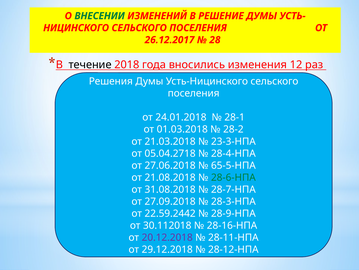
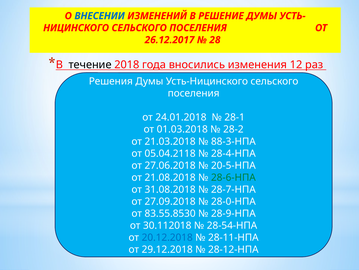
ВНЕСЕНИИ colour: green -> blue (100, 16)
23-3-НПА: 23-3-НПА -> 88-3-НПА (233, 141)
05.04.2718: 05.04.2718 -> 05.04.2118 (170, 153)
65-5-НПА: 65-5-НПА -> 20-5-НПА (233, 165)
28-3-НПА: 28-3-НПА -> 28-0-НПА (233, 201)
22.59.2442: 22.59.2442 -> 83.55.8530 (170, 213)
28-16-НПА: 28-16-НПА -> 28-54-НПА (232, 225)
20.12.2018 colour: purple -> blue (167, 237)
